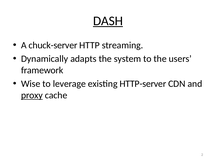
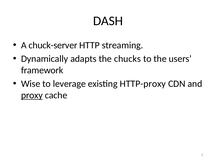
DASH underline: present -> none (108, 21)
system: system -> chucks (127, 59)
HTTP-server: HTTP-server -> HTTP-proxy (143, 84)
